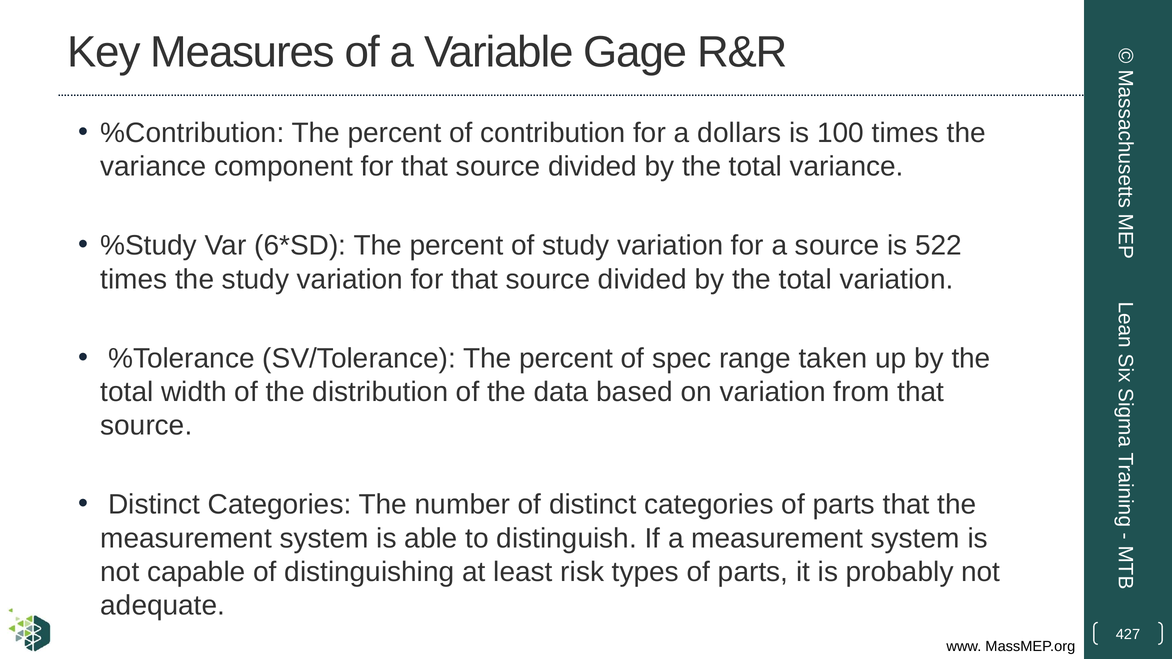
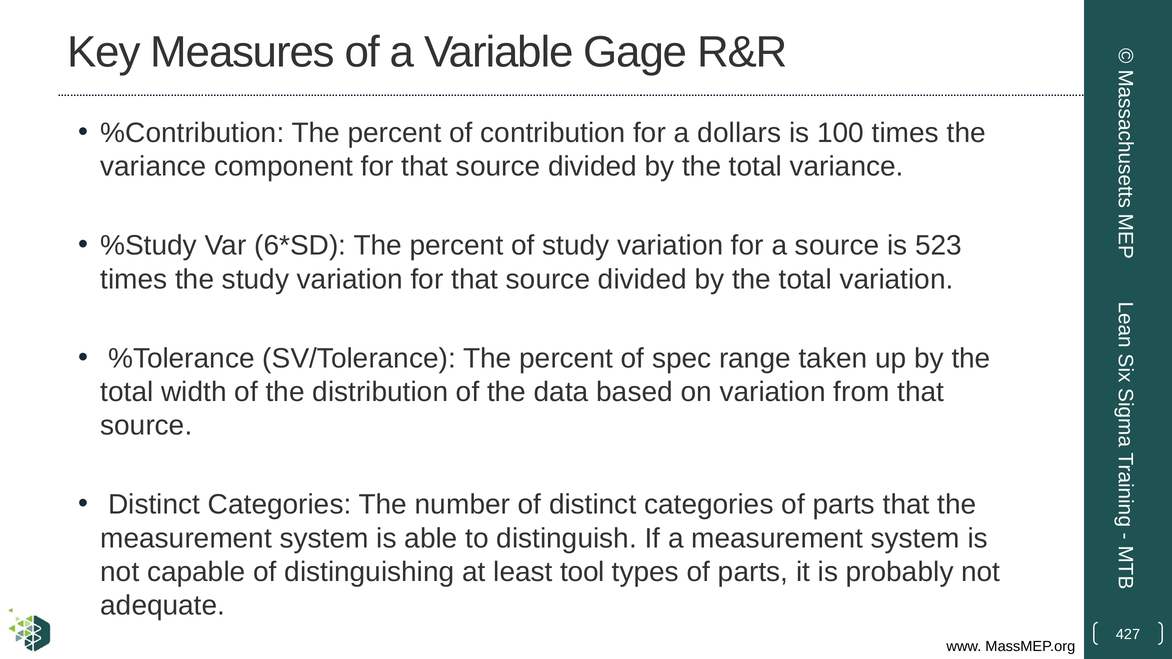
522: 522 -> 523 (939, 246)
risk: risk -> tool (582, 572)
